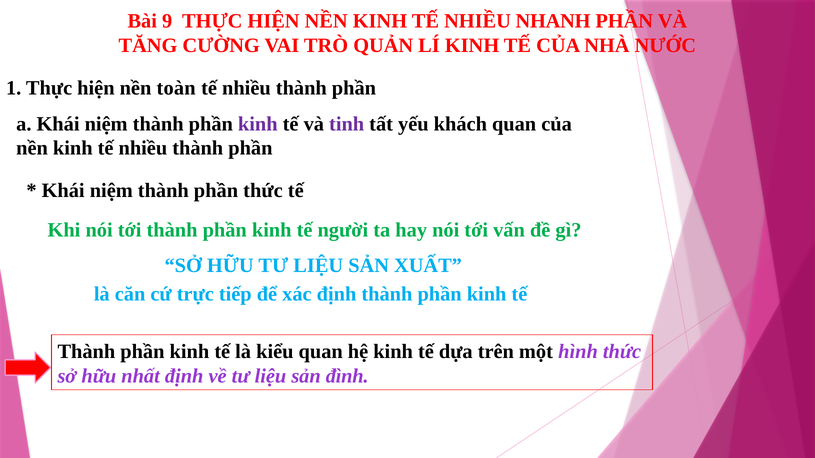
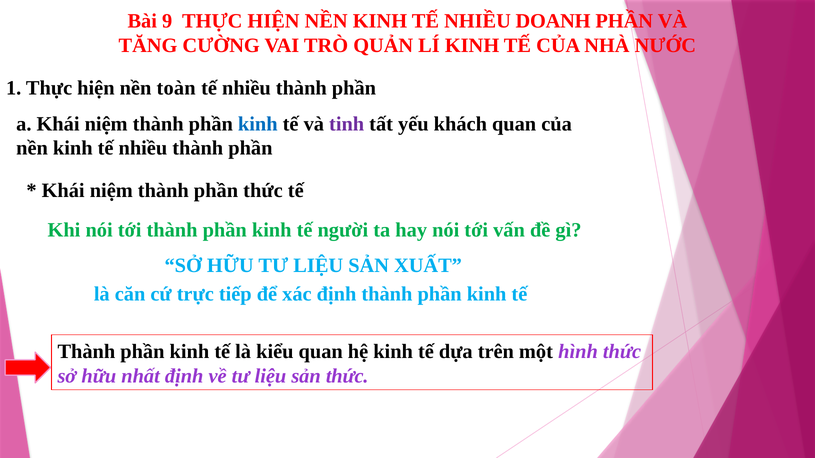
NHANH: NHANH -> DOANH (553, 21)
kinh colour: purple -> blue (258, 124)
sản đình: đình -> thức (347, 376)
